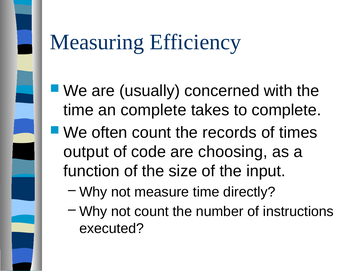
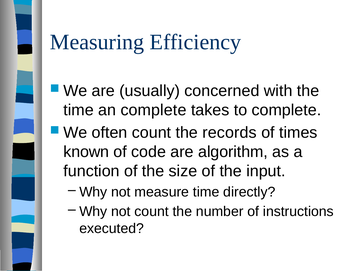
output: output -> known (86, 152)
choosing: choosing -> algorithm (233, 152)
